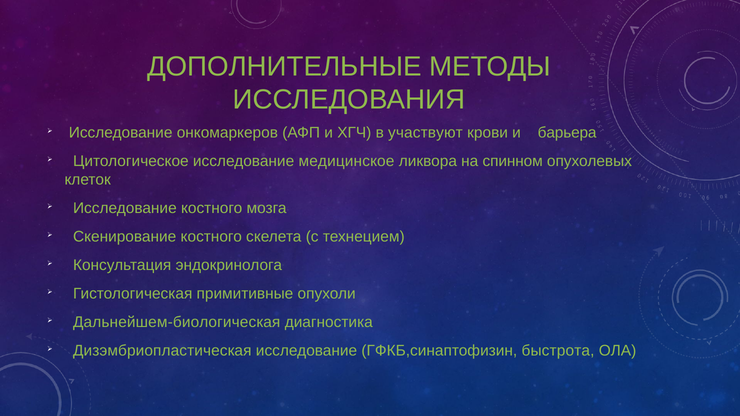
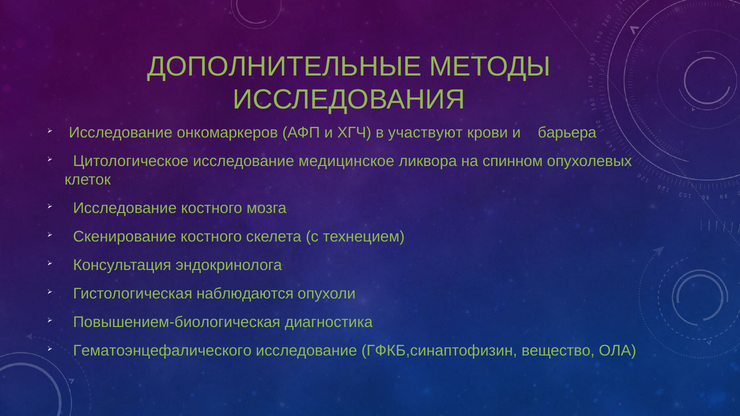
примитивные: примитивные -> наблюдаются (245, 294)
Дальнейшем-биологическая: Дальнейшем-биологическая -> Повышением-биологическая (177, 322)
Дизэмбриопластическая: Дизэмбриопластическая -> Гематоэнцефалического (162, 351)
быстрота: быстрота -> вещество (558, 351)
